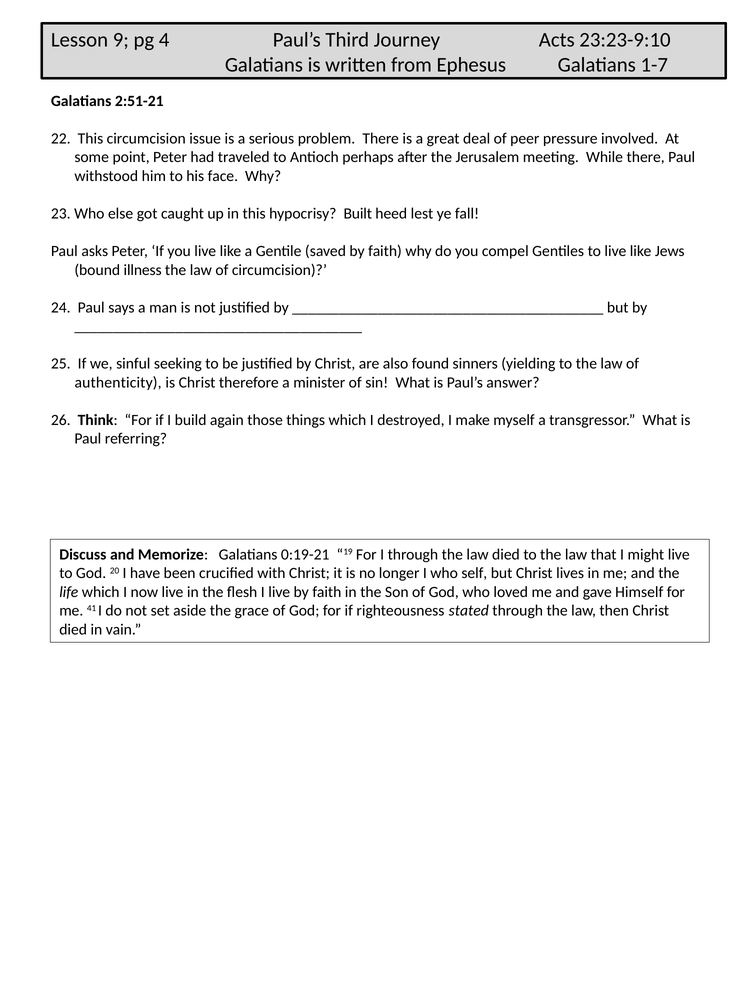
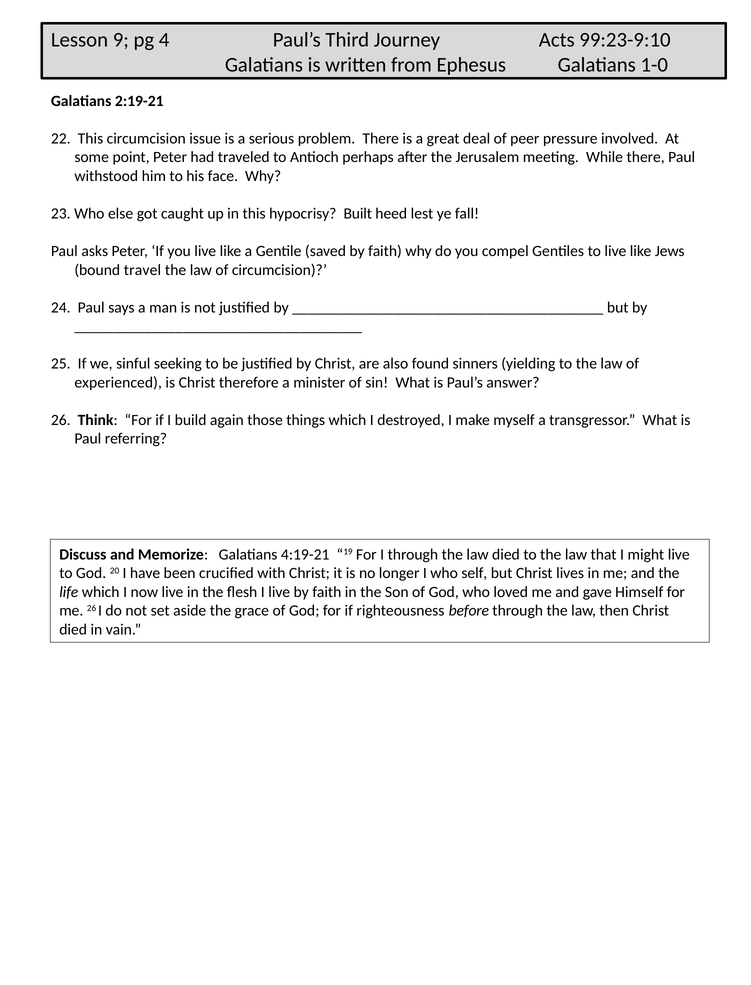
23:23-9:10: 23:23-9:10 -> 99:23-9:10 (625, 40)
1-7: 1-7 -> 1-0 (654, 65)
2:51-21: 2:51-21 -> 2:19-21 (139, 101)
illness: illness -> travel (142, 270)
authenticity: authenticity -> experienced (118, 383)
0:19-21: 0:19-21 -> 4:19-21 (305, 555)
me 41: 41 -> 26 (92, 609)
stated: stated -> before (469, 611)
